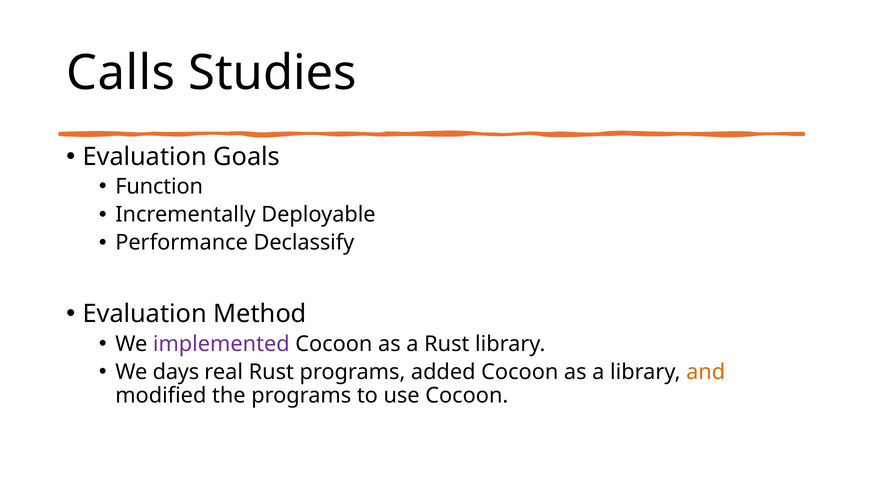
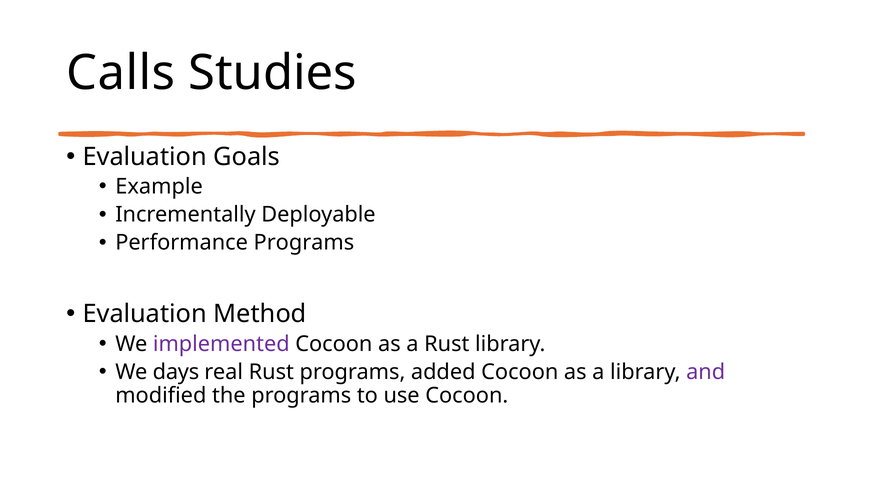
Function: Function -> Example (159, 186)
Performance Declassify: Declassify -> Programs (304, 242)
and colour: orange -> purple (706, 371)
